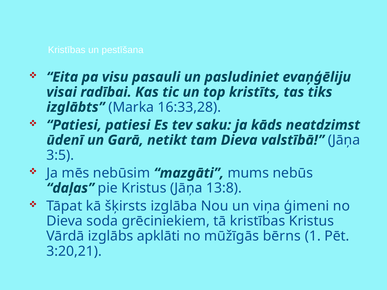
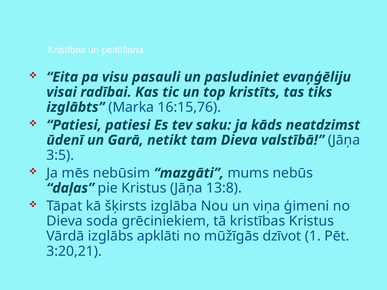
16:33,28: 16:33,28 -> 16:15,76 (189, 107)
bērns: bērns -> dzīvot (282, 236)
